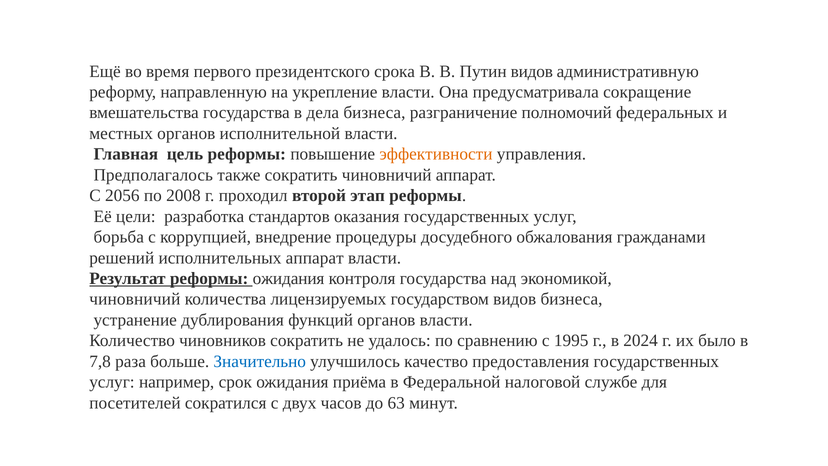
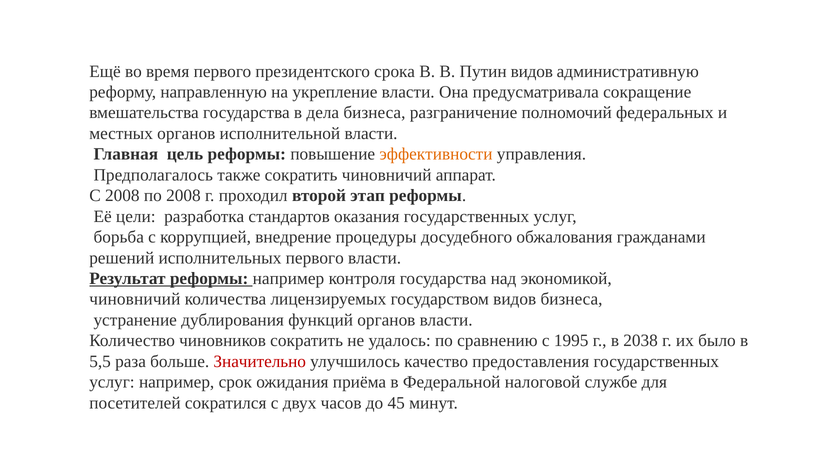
С 2056: 2056 -> 2008 (122, 196)
исполнительных аппарат: аппарат -> первого (315, 258)
реформы ожидания: ожидания -> например (288, 278)
2024: 2024 -> 2038 (641, 340)
7,8: 7,8 -> 5,5 (100, 361)
Значительно colour: blue -> red (260, 361)
63: 63 -> 45 (396, 403)
